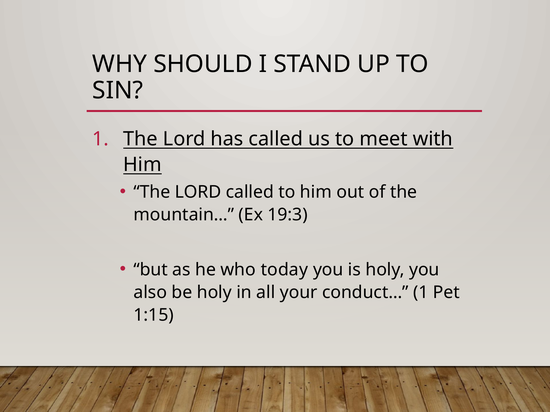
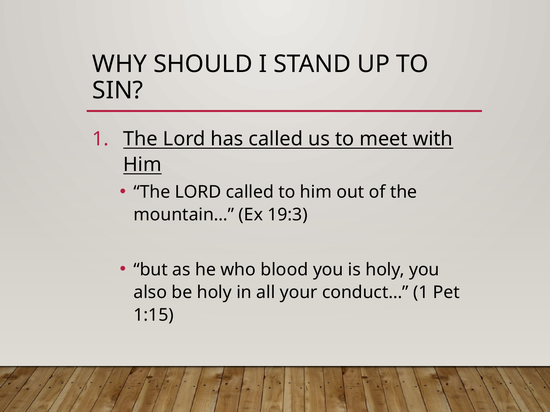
today: today -> blood (284, 270)
